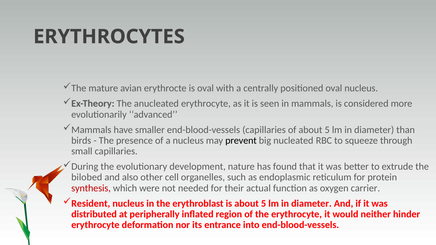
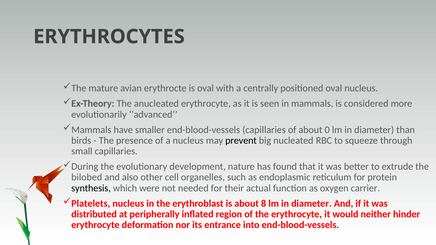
of about 5: 5 -> 0 (327, 130)
synthesis colour: red -> black (91, 188)
Resident: Resident -> Platelets (91, 204)
is about 5: 5 -> 8 (264, 204)
